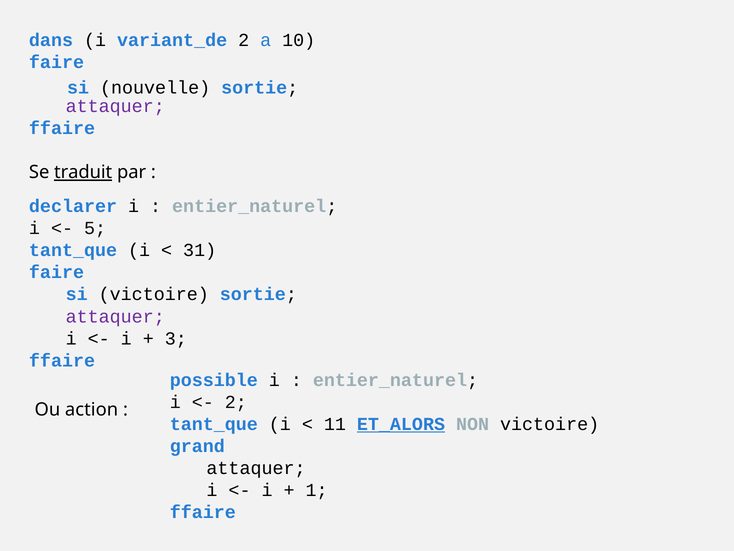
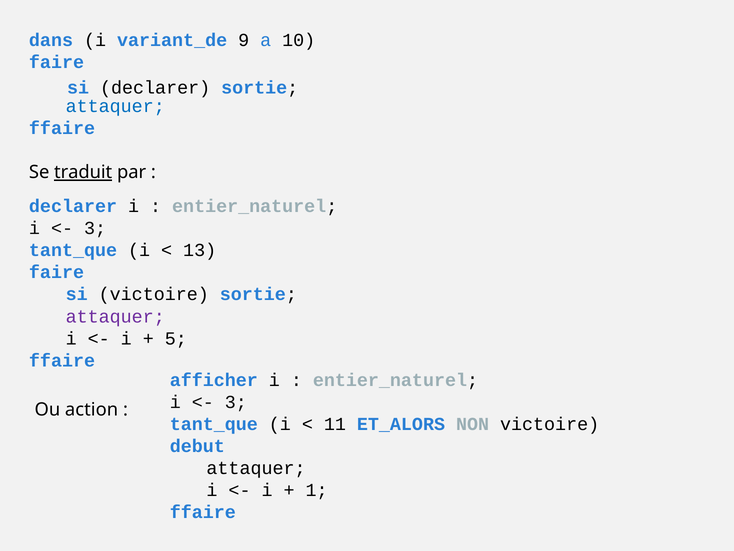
variant_de 2: 2 -> 9 (244, 40)
si nouvelle: nouvelle -> declarer (155, 88)
attaquer colour: purple -> blue (115, 106)
5: 5 -> 3 (95, 228)
31: 31 -> 13 (200, 250)
3: 3 -> 5 (176, 338)
possible: possible -> afficher (214, 380)
2: 2 -> 3 (236, 402)
ET_ALORS underline: present -> none (401, 424)
grand: grand -> debut (197, 446)
